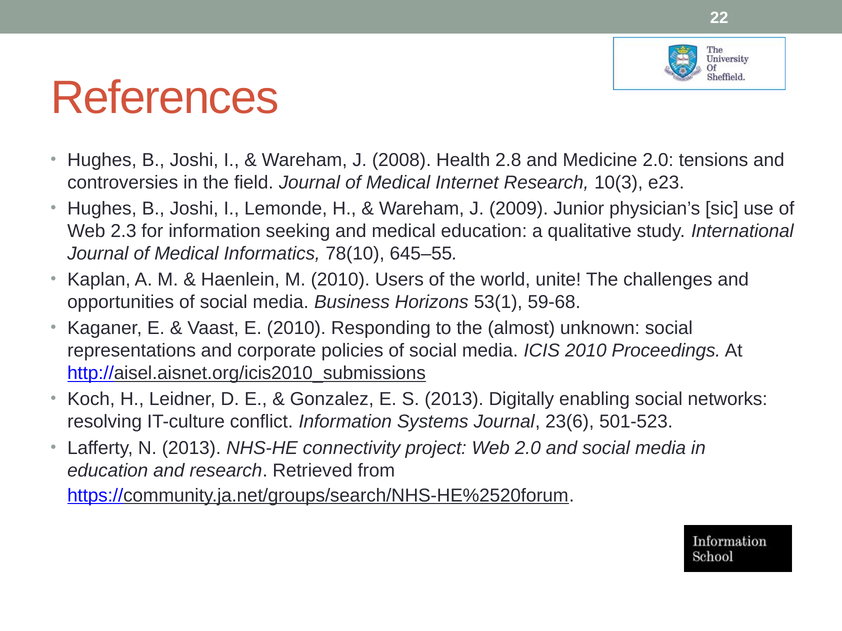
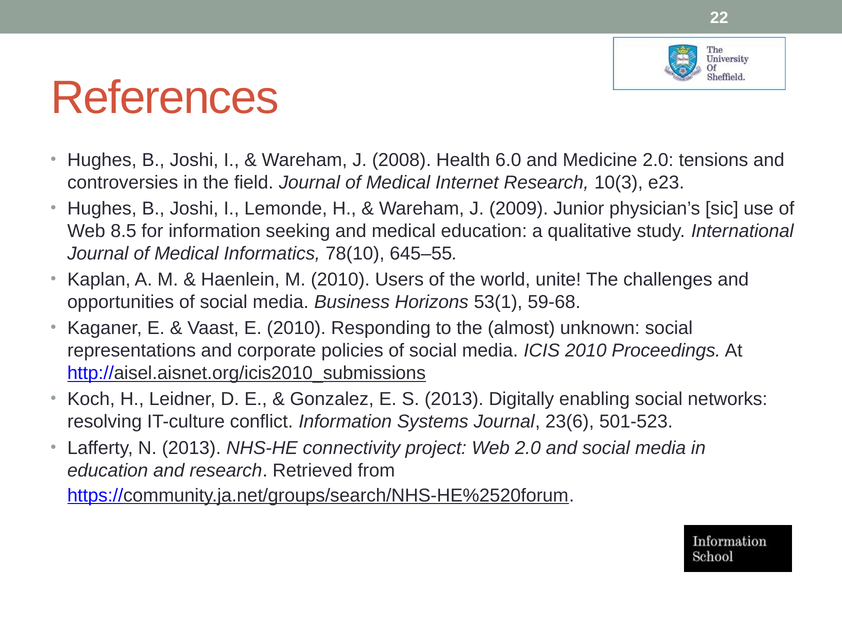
2.8: 2.8 -> 6.0 (508, 160)
2.3: 2.3 -> 8.5 (123, 231)
